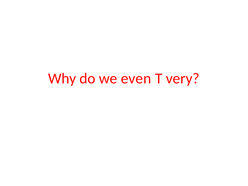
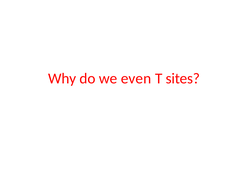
very: very -> sites (183, 79)
